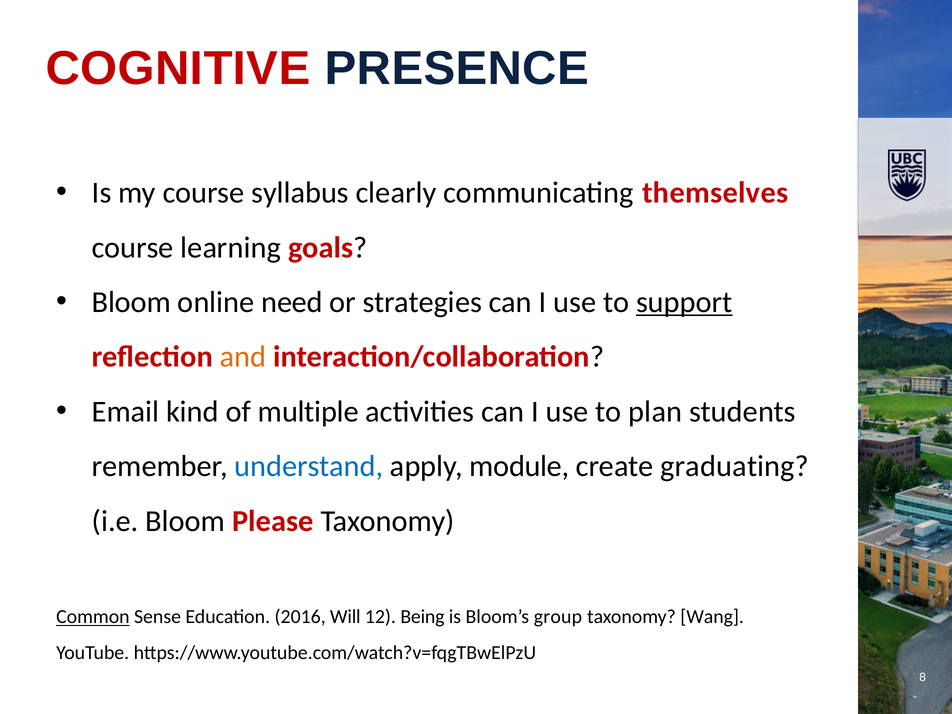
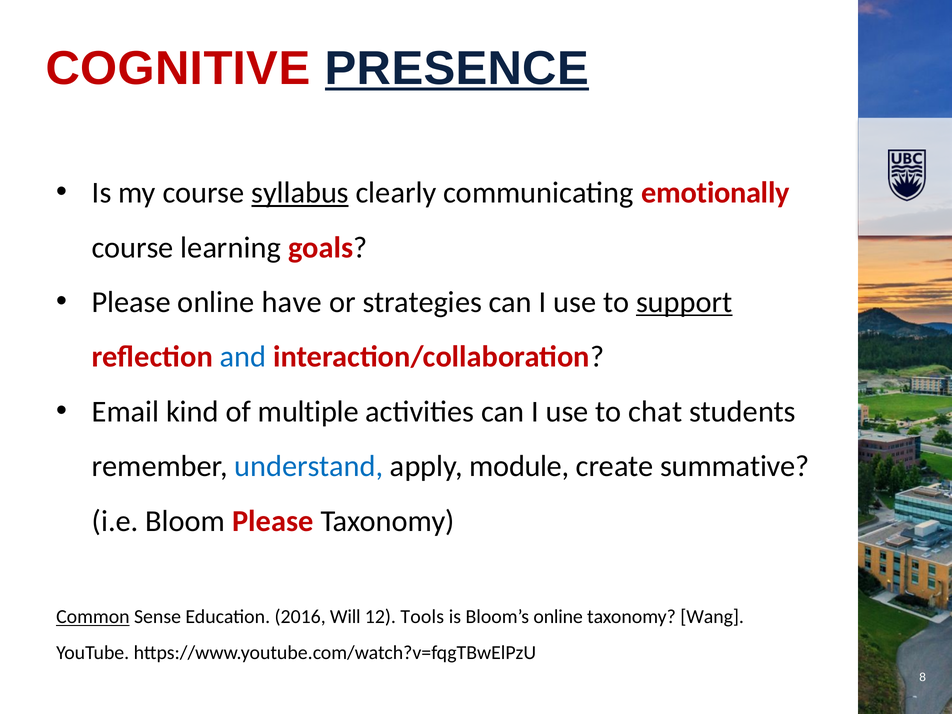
PRESENCE underline: none -> present (457, 69)
syllabus underline: none -> present (300, 193)
themselves: themselves -> emotionally (715, 193)
Bloom: Bloom -> Please (131, 302)
need: need -> have (292, 302)
and colour: orange -> blue (243, 357)
plan: plan -> chat (655, 412)
graduating: graduating -> summative (735, 466)
Being: Being -> Tools (422, 617)
Bloom’s group: group -> online (558, 617)
